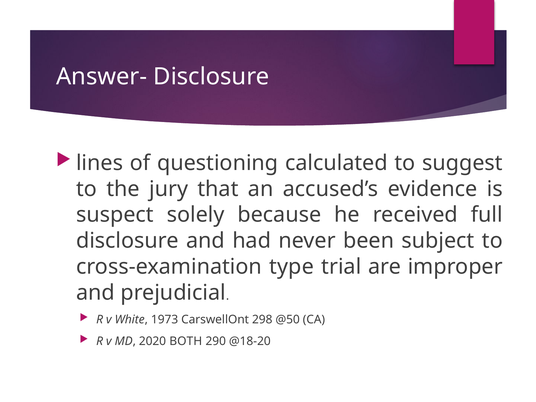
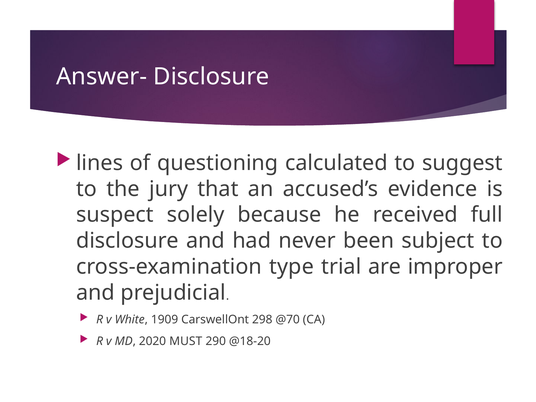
1973: 1973 -> 1909 (165, 319)
@50: @50 -> @70 (288, 319)
BOTH: BOTH -> MUST (186, 341)
